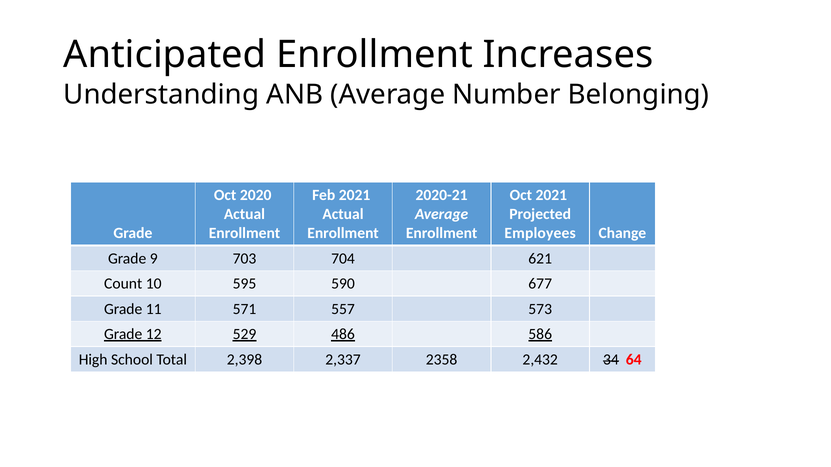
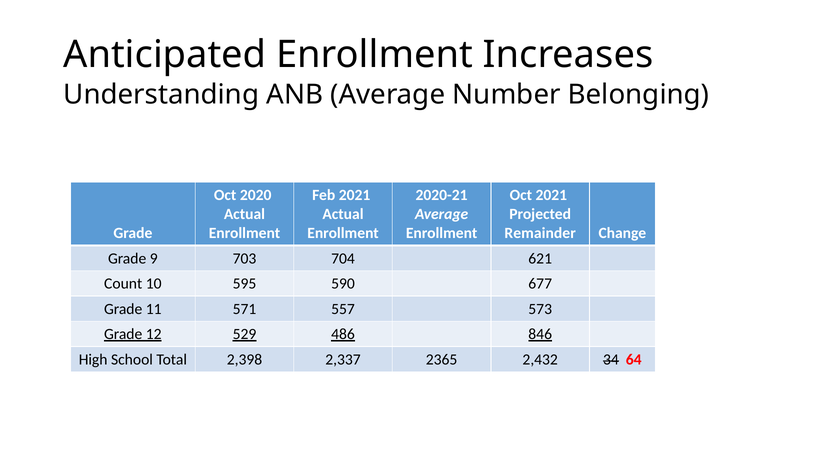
Employees: Employees -> Remainder (540, 233)
586: 586 -> 846 (540, 334)
2358: 2358 -> 2365 (442, 360)
